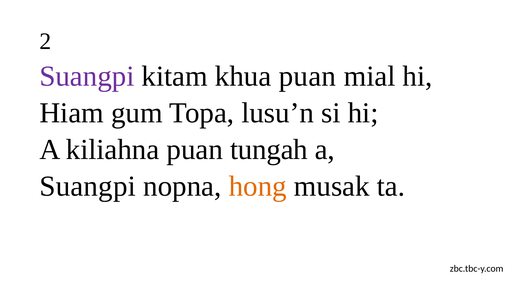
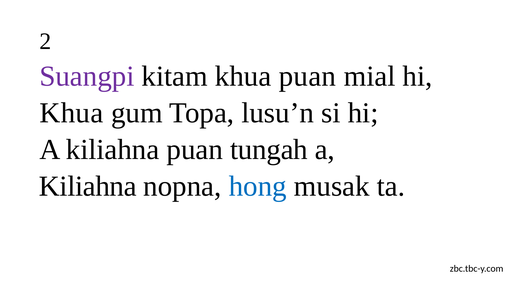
Hiam: Hiam -> Khua (71, 113)
Suangpi: Suangpi -> Kiliahna (88, 186)
hong colour: orange -> blue (258, 186)
